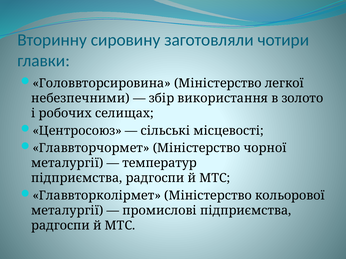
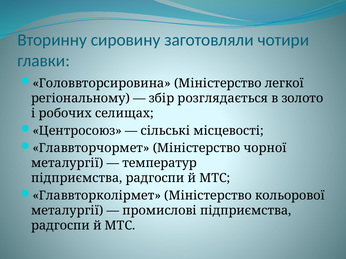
небезпечними: небезпечними -> регіональному (80, 98)
використання: використання -> розглядається (223, 98)
